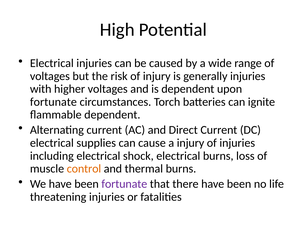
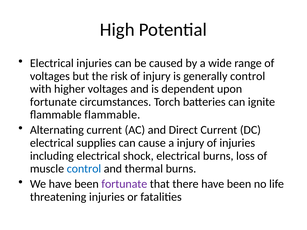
generally injuries: injuries -> control (248, 76)
flammable dependent: dependent -> flammable (112, 115)
control colour: orange -> blue (84, 169)
